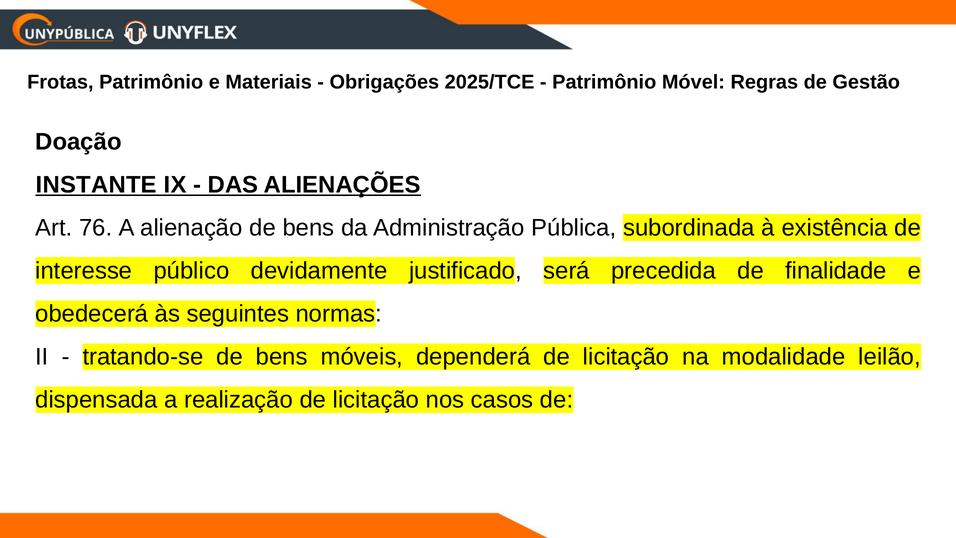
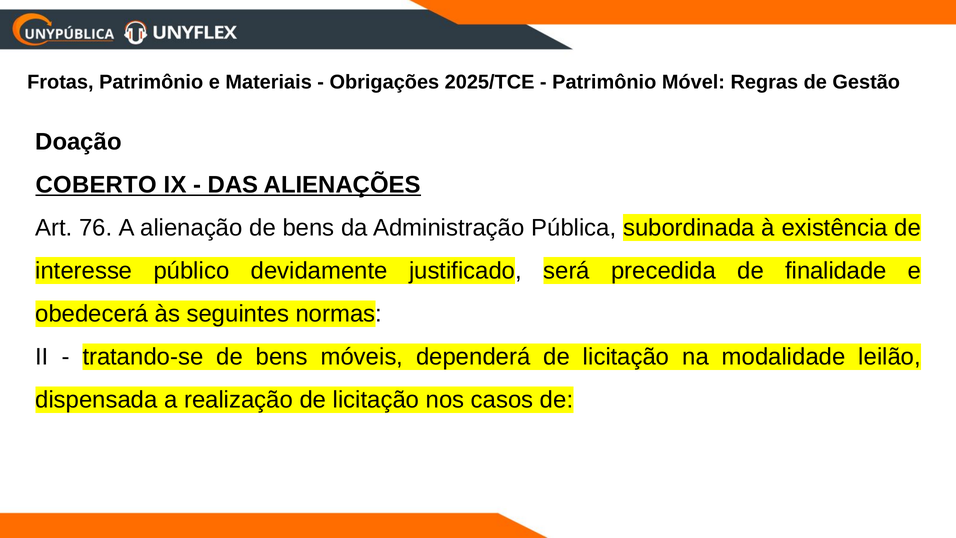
INSTANTE: INSTANTE -> COBERTO (96, 185)
